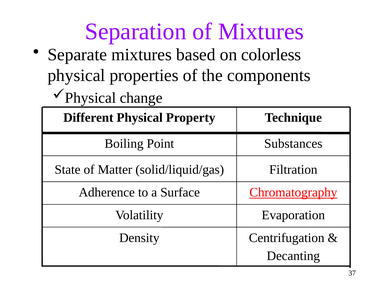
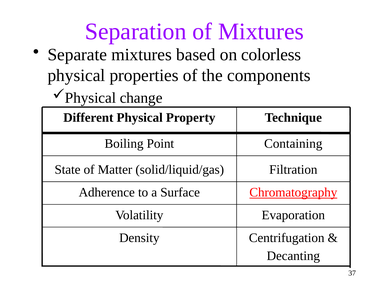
Substances: Substances -> Containing (293, 143)
